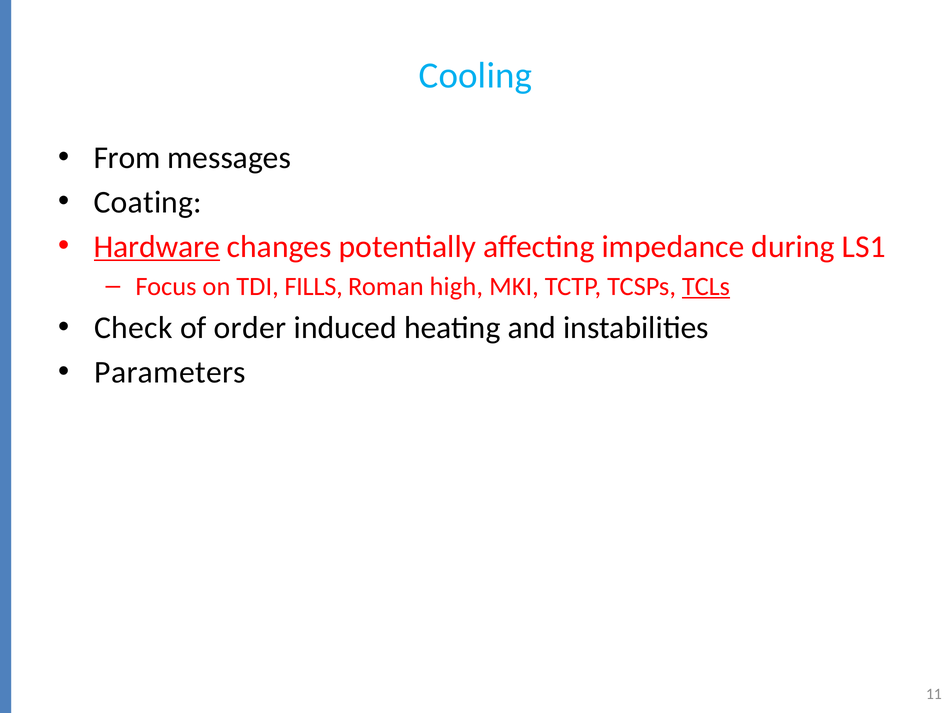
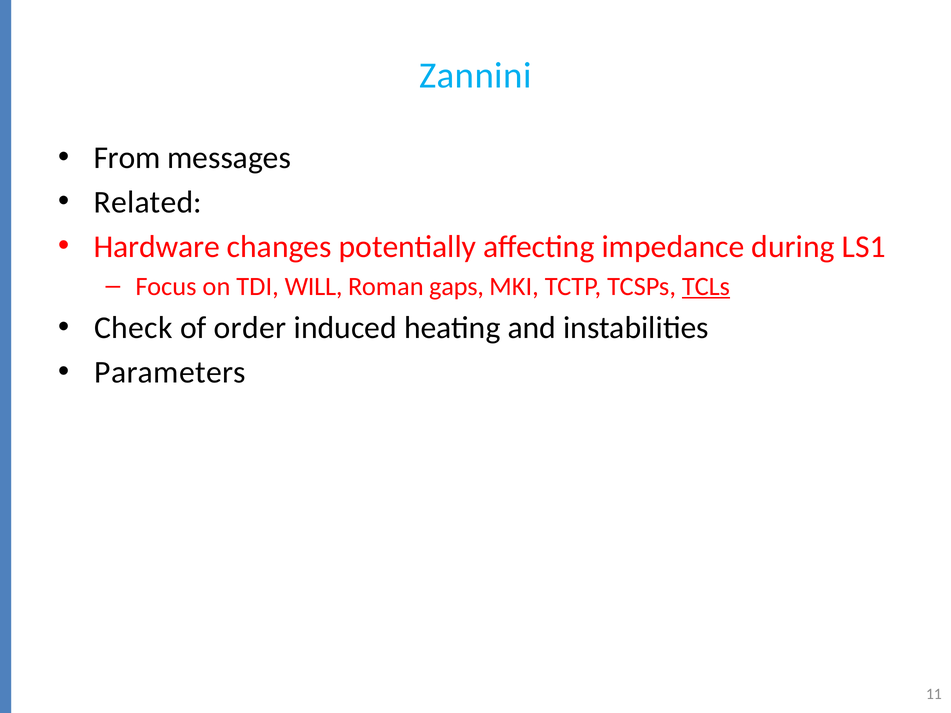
Cooling: Cooling -> Zannini (475, 75)
Coating: Coating -> Related (148, 202)
Hardware underline: present -> none (157, 247)
FILLS: FILLS -> WILL (314, 286)
high: high -> gaps (457, 286)
